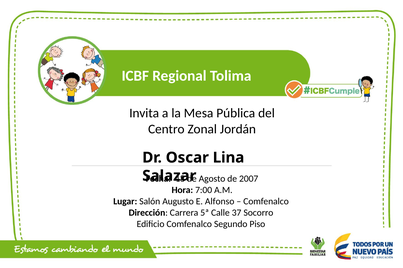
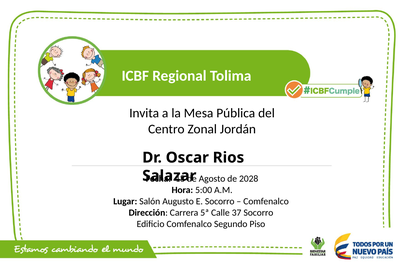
Lina: Lina -> Rios (228, 158)
2007: 2007 -> 2028 (249, 179)
7:00: 7:00 -> 5:00 (204, 191)
E Alfonso: Alfonso -> Socorro (220, 202)
